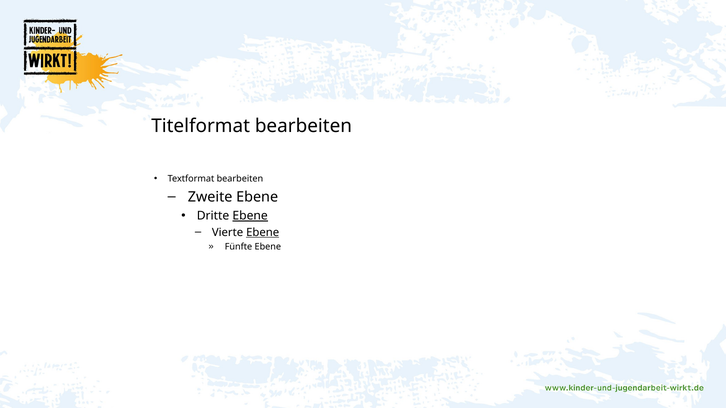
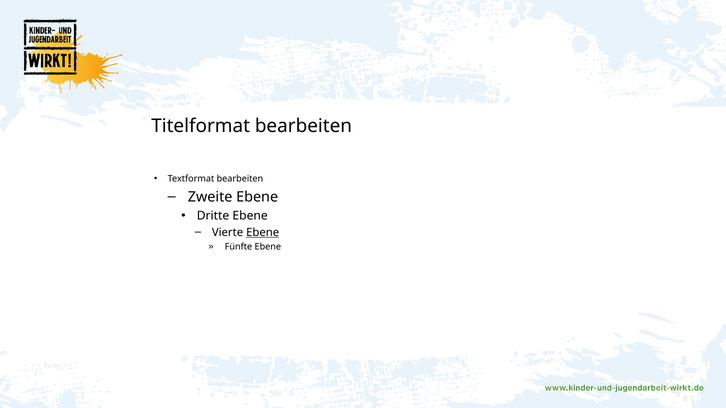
Ebene underline: present -> none (250, 216)
